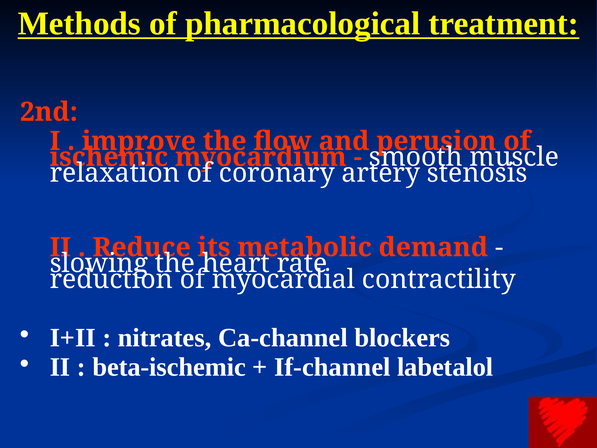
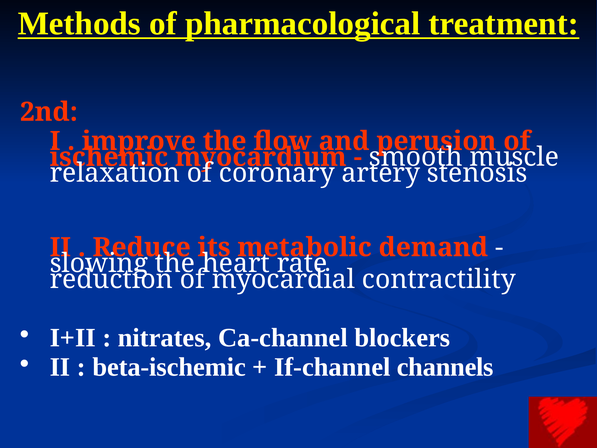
labetalol: labetalol -> channels (445, 367)
